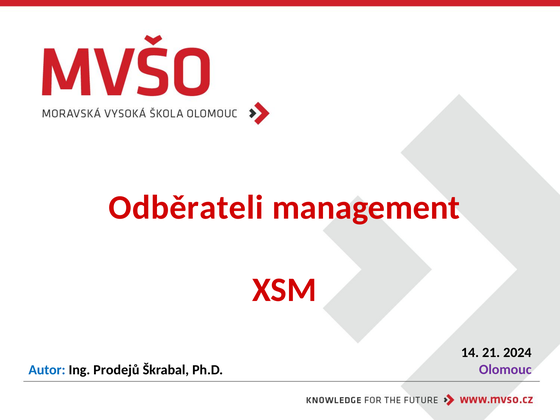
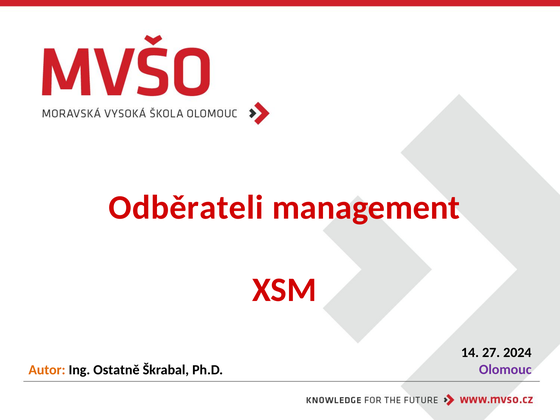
21: 21 -> 27 (491, 353)
Autor colour: blue -> orange (47, 370)
Prodejů: Prodejů -> Ostatně (116, 370)
